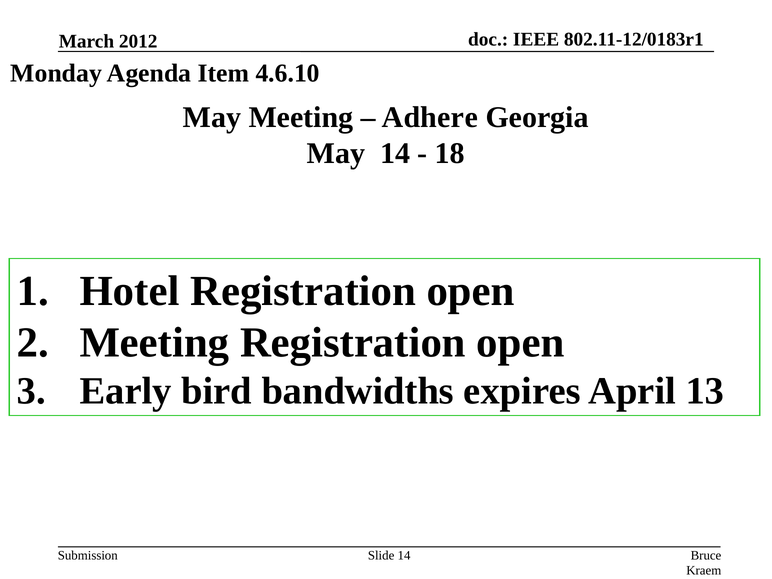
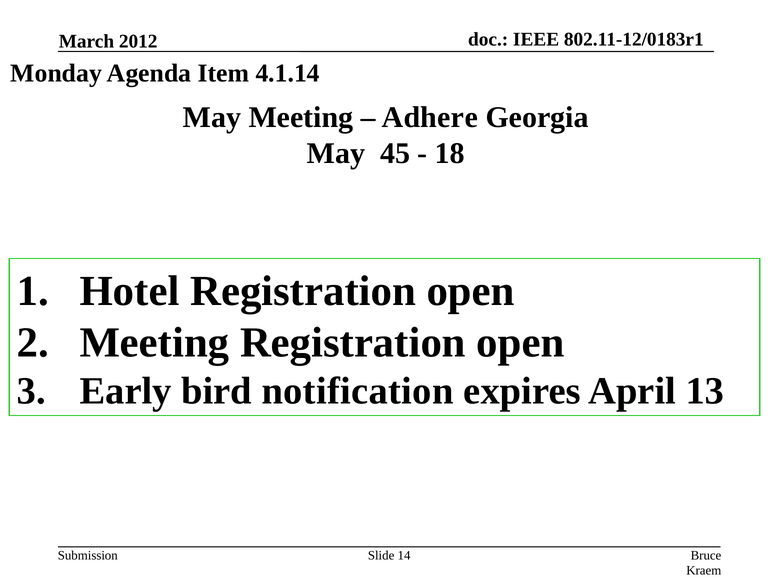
4.6.10: 4.6.10 -> 4.1.14 (288, 73)
May 14: 14 -> 45 (395, 153)
bandwidths: bandwidths -> notification (358, 391)
